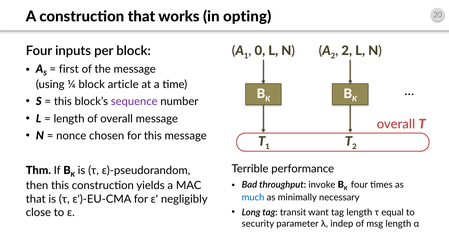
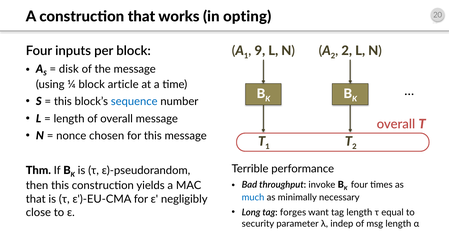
0: 0 -> 9 (260, 51)
first: first -> disk (69, 69)
sequence colour: purple -> blue (134, 102)
transit: transit -> forges (293, 213)
